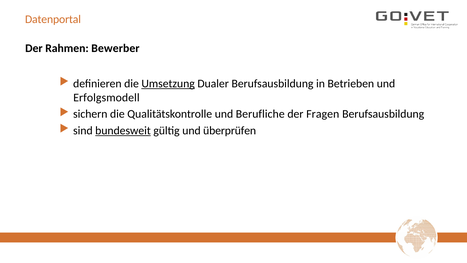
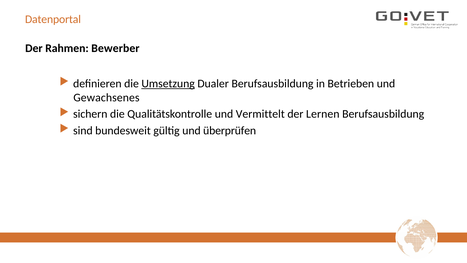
Erfolgsmodell: Erfolgsmodell -> Gewachsenes (106, 97)
Berufliche: Berufliche -> Vermittelt (260, 114)
Fragen: Fragen -> Lernen (323, 114)
bundesweit underline: present -> none (123, 130)
